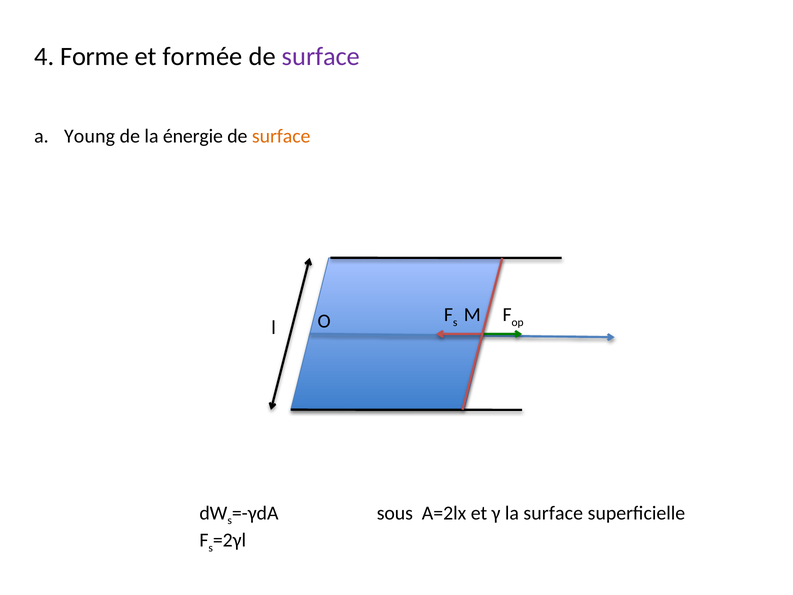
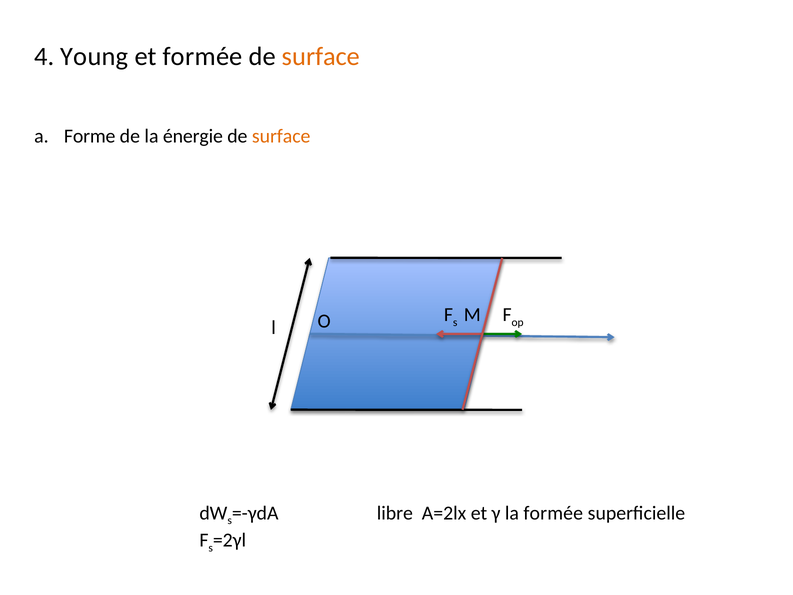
Forme: Forme -> Young (94, 56)
surface colour: purple -> orange (321, 56)
Young: Young -> Forme (90, 136)
sous: sous -> libre (395, 513)
la surface: surface -> formée (553, 513)
